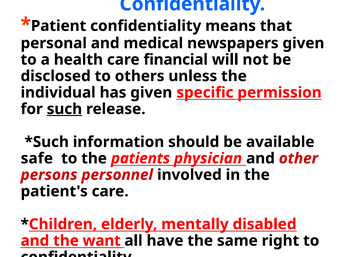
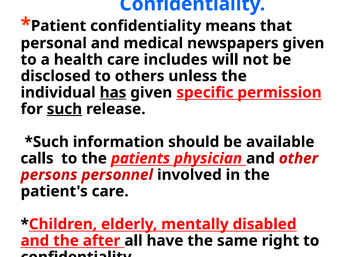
financial: financial -> includes (176, 60)
has underline: none -> present (113, 93)
safe: safe -> calls (37, 159)
want: want -> after (102, 241)
